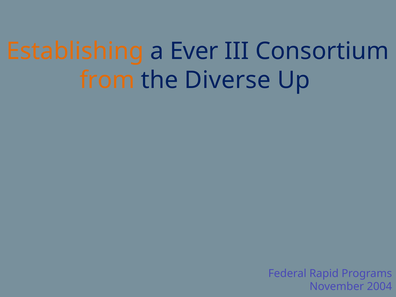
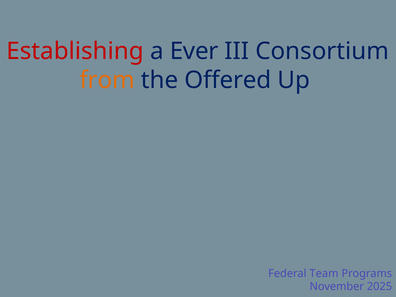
Establishing colour: orange -> red (75, 51)
Diverse: Diverse -> Offered (228, 80)
Rapid: Rapid -> Team (324, 273)
2004: 2004 -> 2025 (379, 287)
